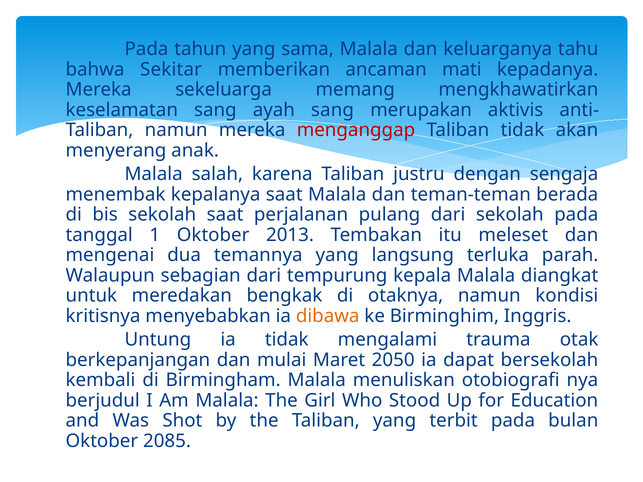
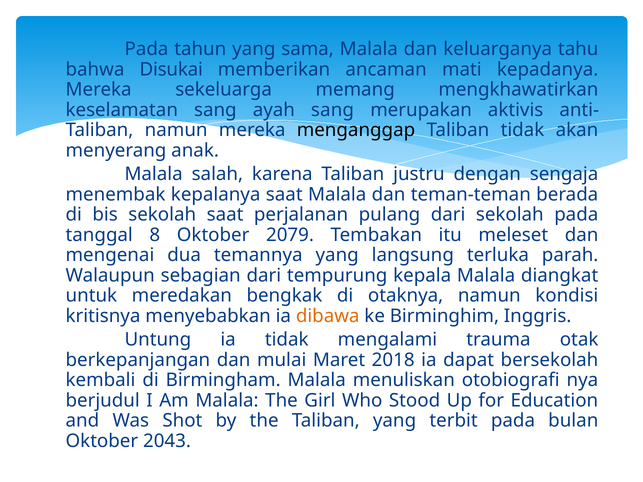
Sekitar: Sekitar -> Disukai (171, 70)
menganggap colour: red -> black (356, 130)
1: 1 -> 8 (155, 235)
2013: 2013 -> 2079 (290, 235)
2050: 2050 -> 2018 (393, 360)
2085: 2085 -> 2043 (167, 441)
